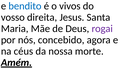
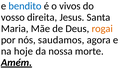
rogai colour: purple -> orange (102, 29)
concebido: concebido -> saudamos (61, 40)
céus: céus -> hoje (23, 51)
